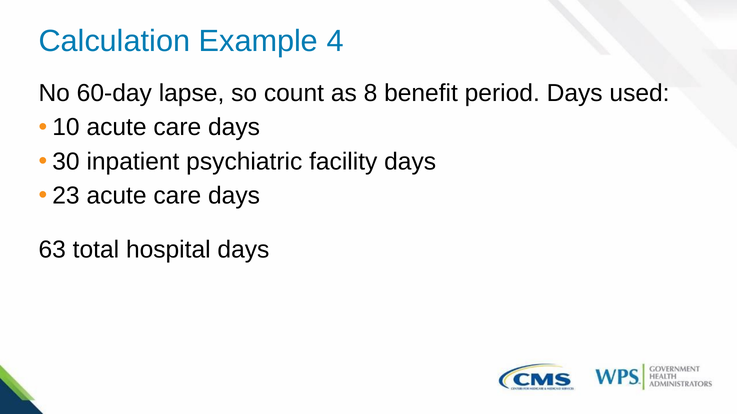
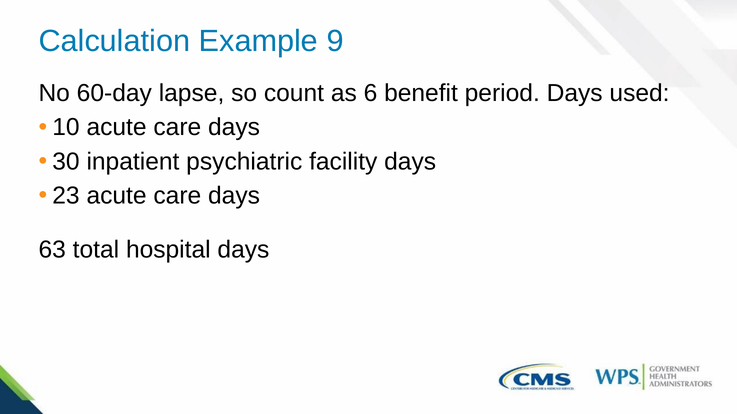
4: 4 -> 9 (335, 41)
8: 8 -> 6 (370, 93)
